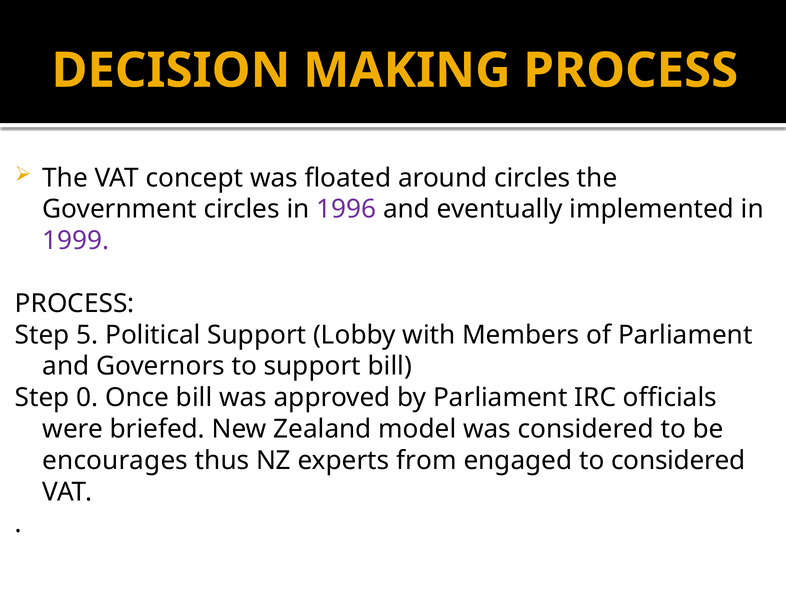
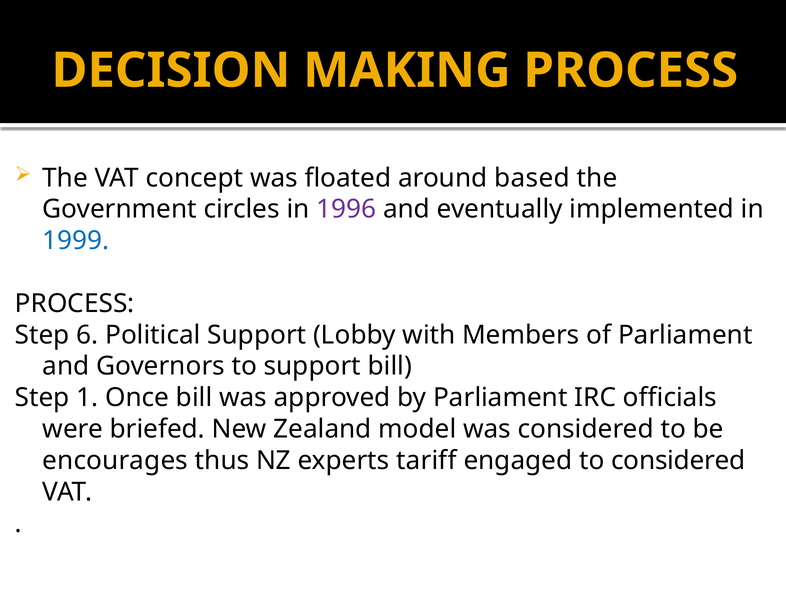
around circles: circles -> based (532, 178)
1999 colour: purple -> blue (76, 241)
5: 5 -> 6 (87, 335)
0: 0 -> 1 (87, 398)
from: from -> tariff (426, 461)
